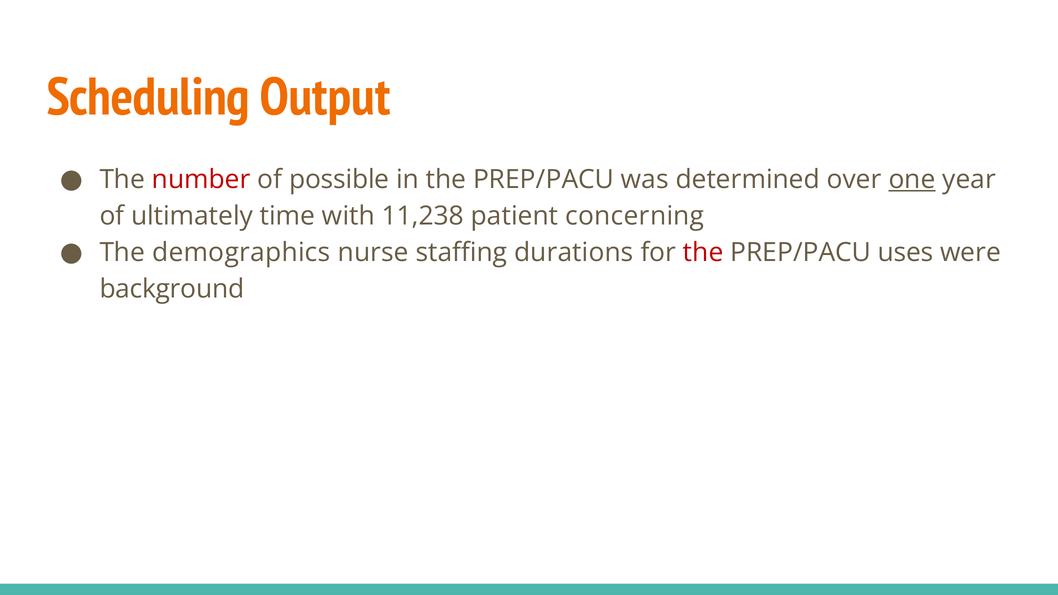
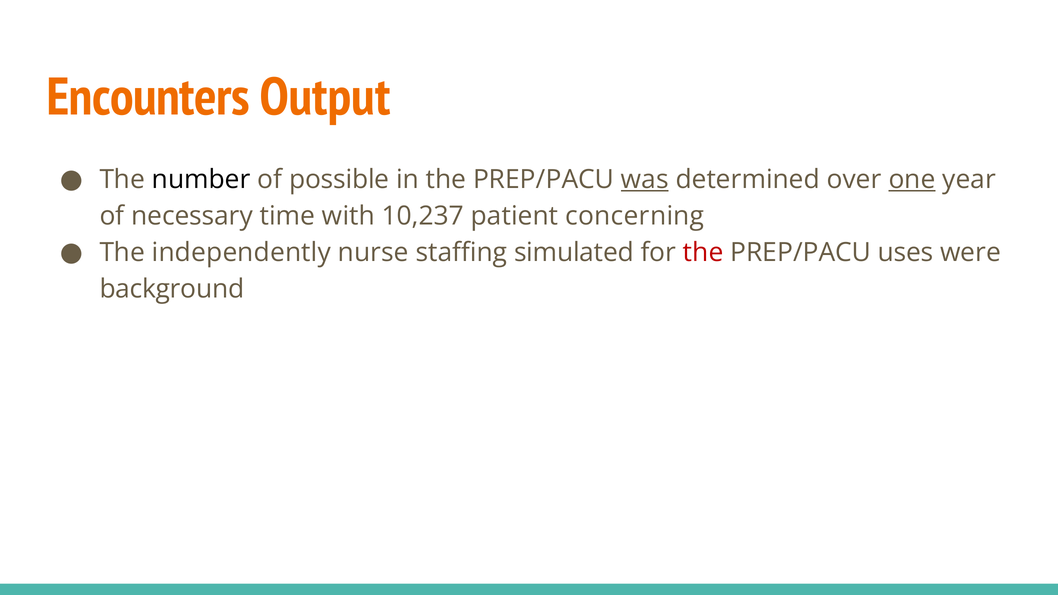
Scheduling: Scheduling -> Encounters (148, 98)
number colour: red -> black (201, 180)
was underline: none -> present (645, 180)
ultimately: ultimately -> necessary (192, 216)
11,238: 11,238 -> 10,237 (423, 216)
demographics: demographics -> independently (241, 253)
durations: durations -> simulated (574, 253)
